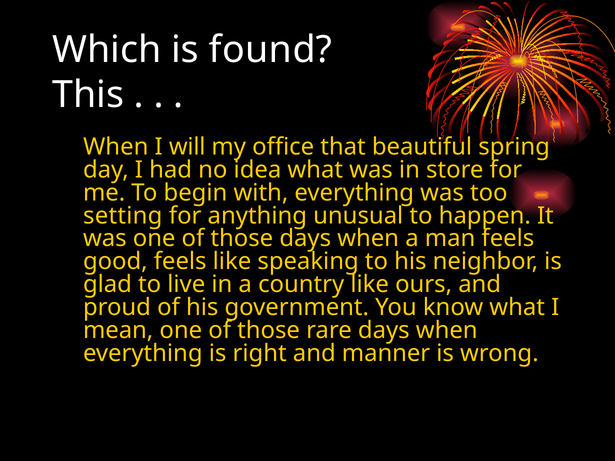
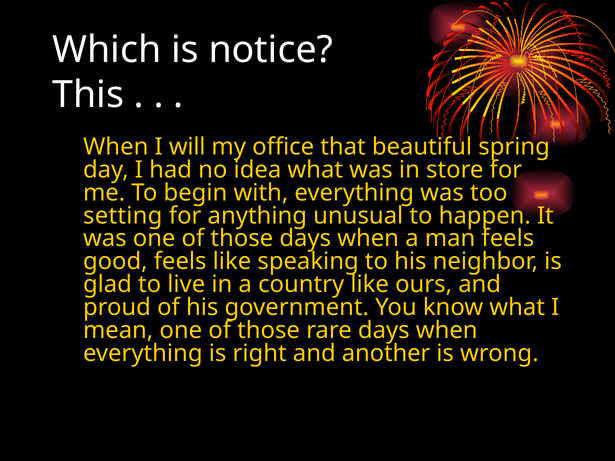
found: found -> notice (271, 50)
manner: manner -> another (386, 354)
